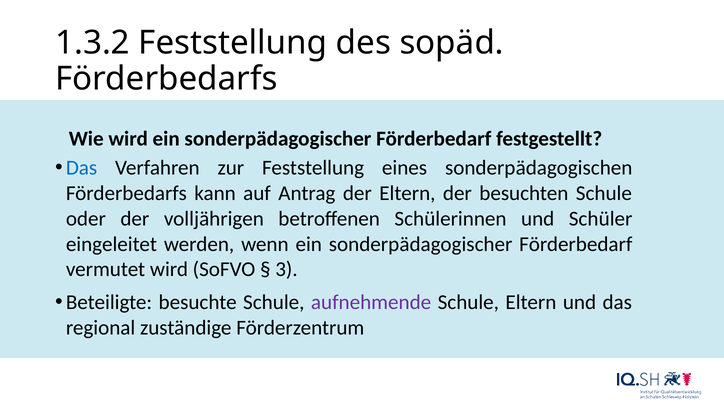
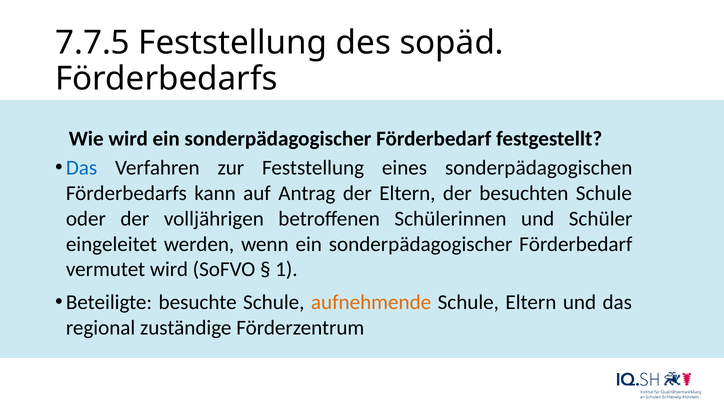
1.3.2: 1.3.2 -> 7.7.5 (93, 43)
3: 3 -> 1 (287, 270)
aufnehmende colour: purple -> orange (371, 302)
